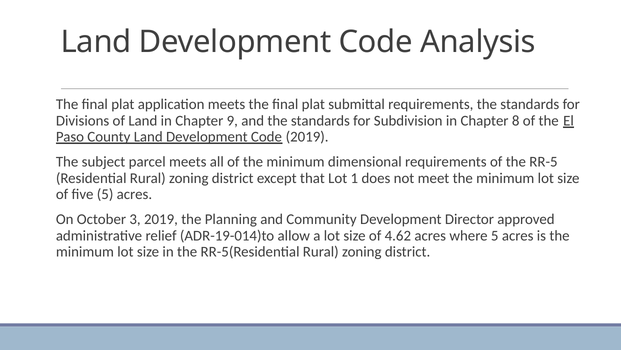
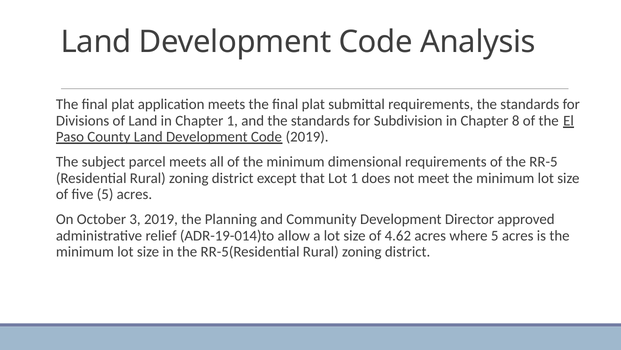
Chapter 9: 9 -> 1 (232, 120)
